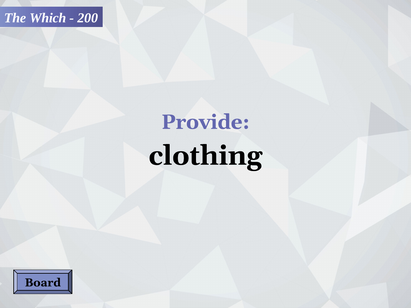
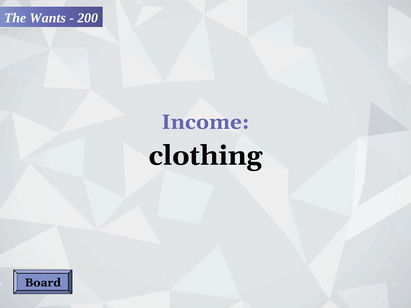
Which: Which -> Wants (48, 18)
Provide: Provide -> Income (205, 122)
